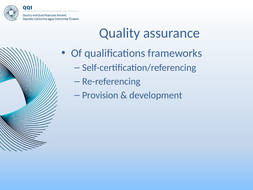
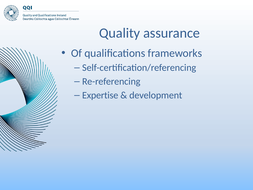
Provision: Provision -> Expertise (100, 95)
